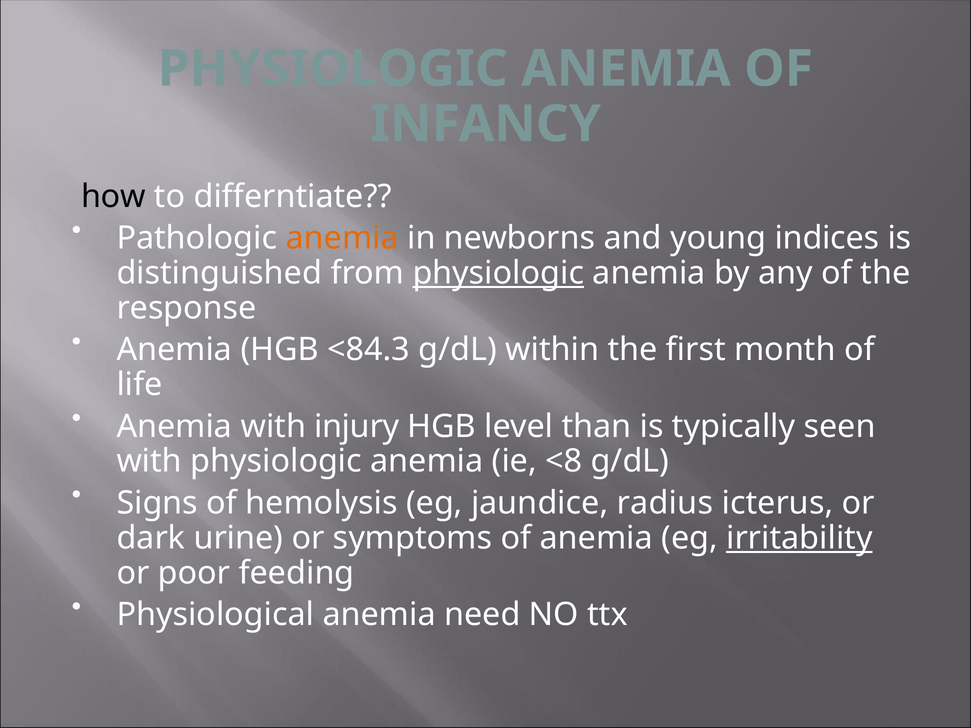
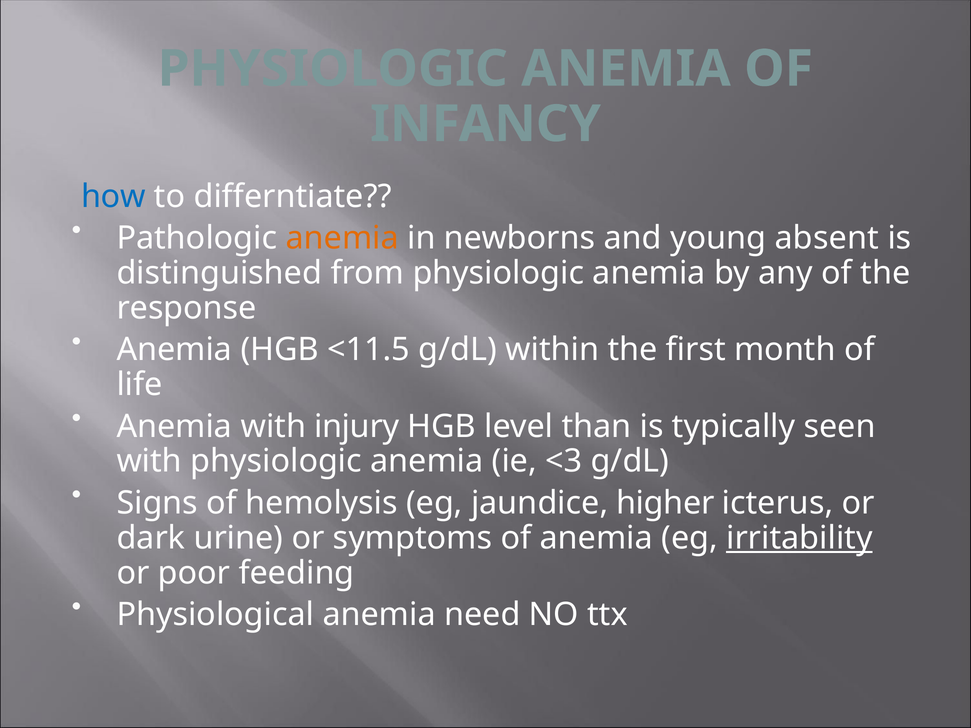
how colour: black -> blue (114, 196)
indices: indices -> absent (827, 238)
physiologic underline: present -> none (498, 273)
<84.3: <84.3 -> <11.5 (369, 350)
<8: <8 -> <3 (564, 461)
radius: radius -> higher (665, 503)
